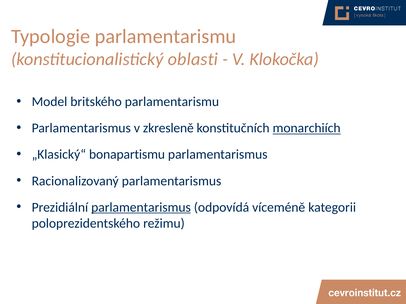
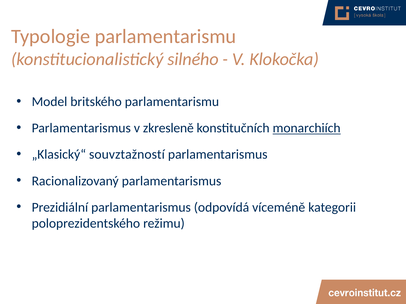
oblasti: oblasti -> silného (193, 59)
bonapartismu: bonapartismu -> souvztažností (127, 155)
parlamentarismus underline: present -> none (141, 208)
